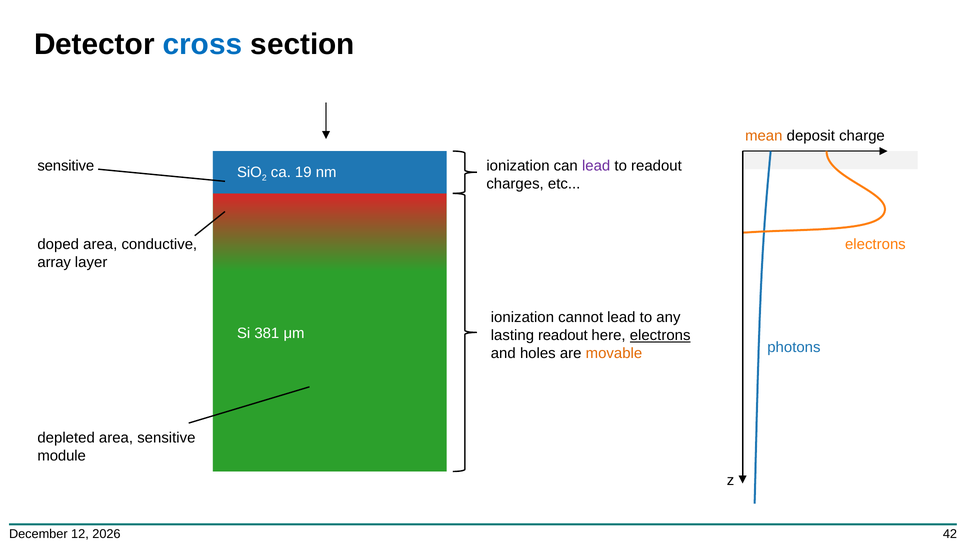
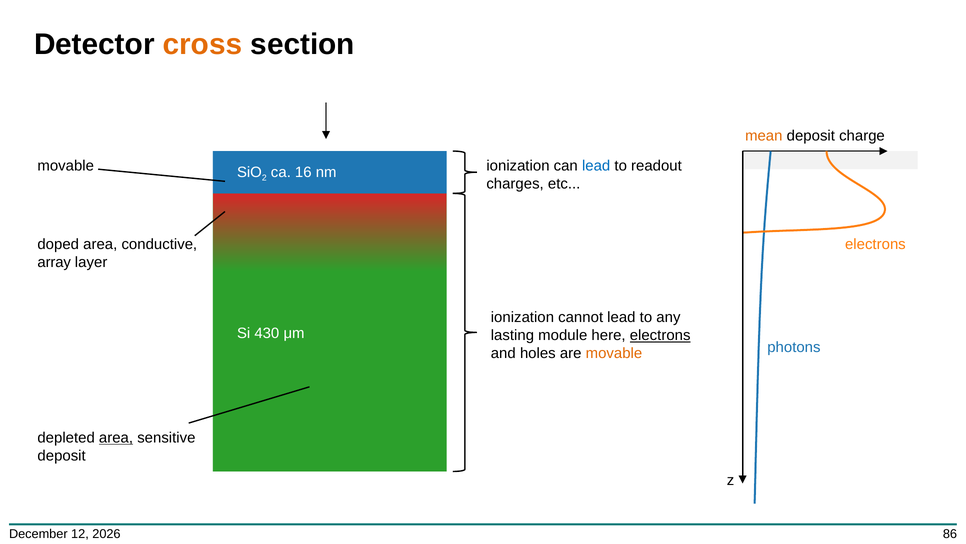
cross colour: blue -> orange (203, 44)
sensitive: sensitive -> movable (66, 166)
lead colour: purple -> blue (596, 166)
19: 19 -> 16 (303, 172)
381: 381 -> 430 (267, 333)
lasting readout: readout -> module (563, 335)
area underline: none -> present (116, 437)
module: module -> deposit (62, 455)
42: 42 -> 86 (950, 534)
